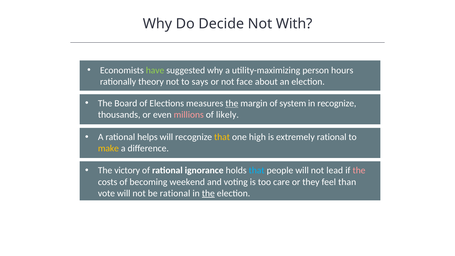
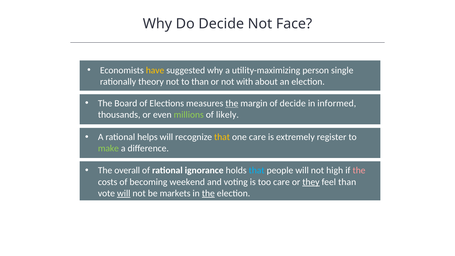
With: With -> Face (294, 24)
have colour: light green -> yellow (155, 70)
hours: hours -> single (342, 70)
to says: says -> than (200, 82)
face: face -> with (245, 82)
of system: system -> decide (293, 103)
in recognize: recognize -> informed (337, 103)
millions colour: pink -> light green (189, 115)
one high: high -> care (257, 137)
extremely rational: rational -> register (332, 137)
make colour: yellow -> light green (108, 148)
victory: victory -> overall (127, 170)
lead: lead -> high (335, 170)
they underline: none -> present (311, 182)
will underline: none -> present (124, 193)
be rational: rational -> markets (175, 193)
